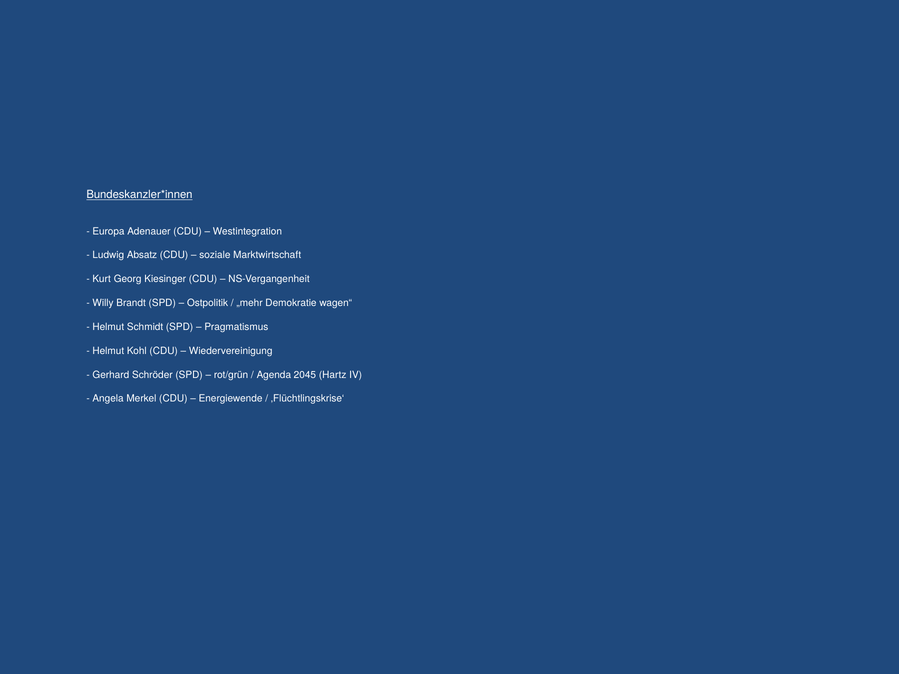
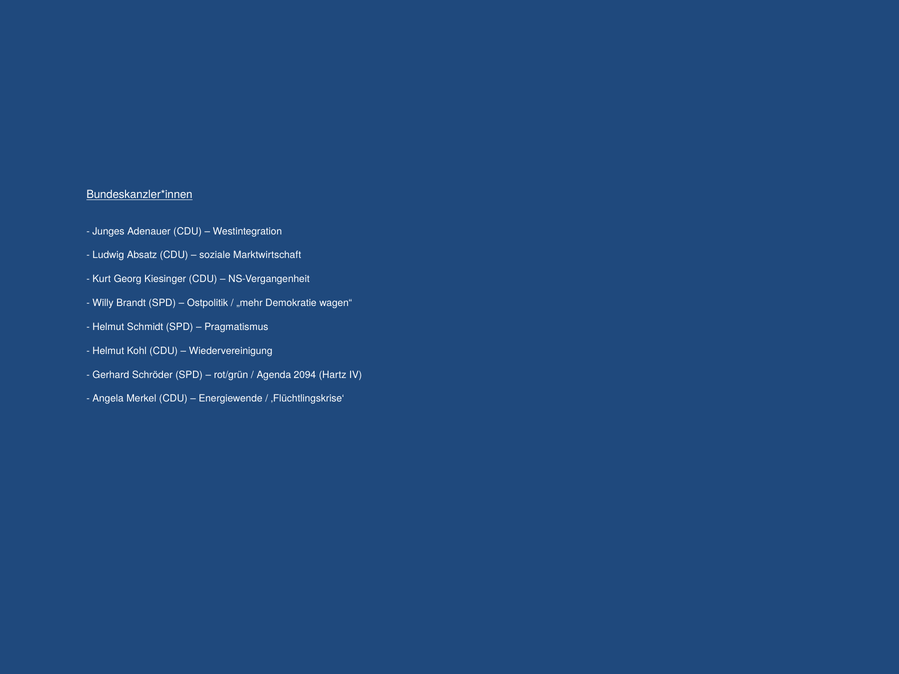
Europa: Europa -> Junges (108, 231)
2045: 2045 -> 2094 (305, 375)
